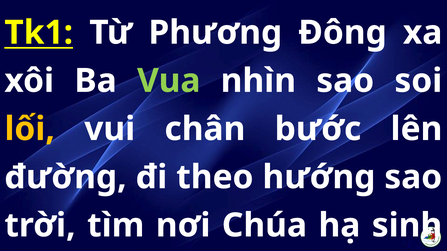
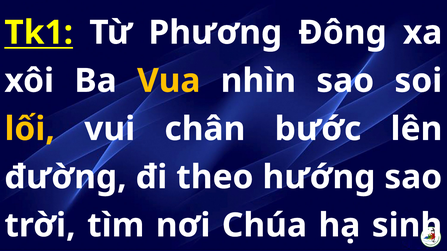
Vua colour: light green -> yellow (169, 81)
